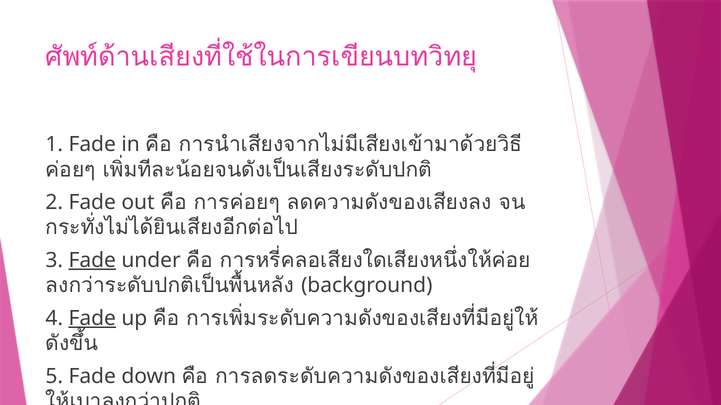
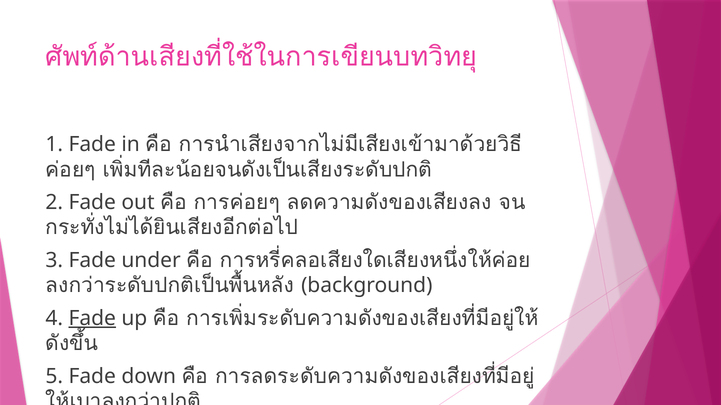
Fade underline: present -> none (92, 261)
